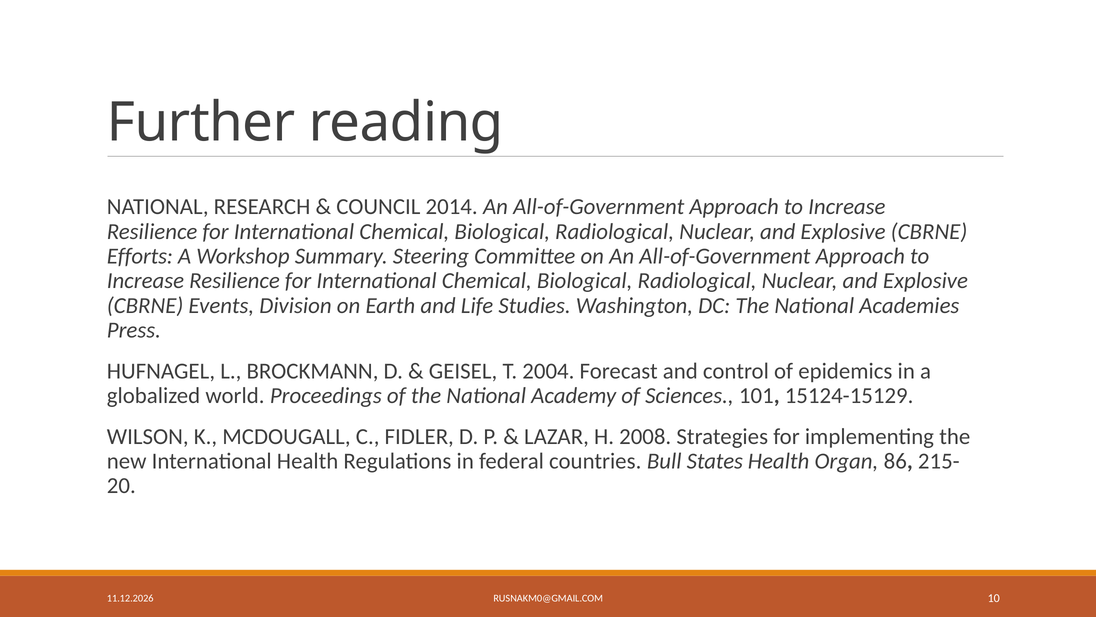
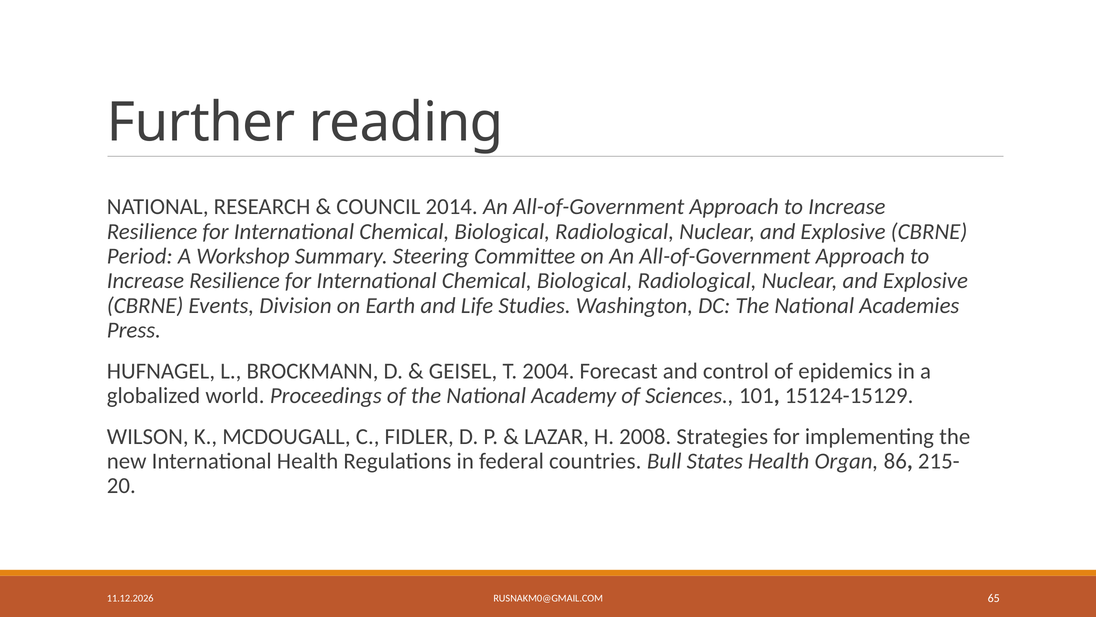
Efforts: Efforts -> Period (140, 256)
10: 10 -> 65 (994, 598)
